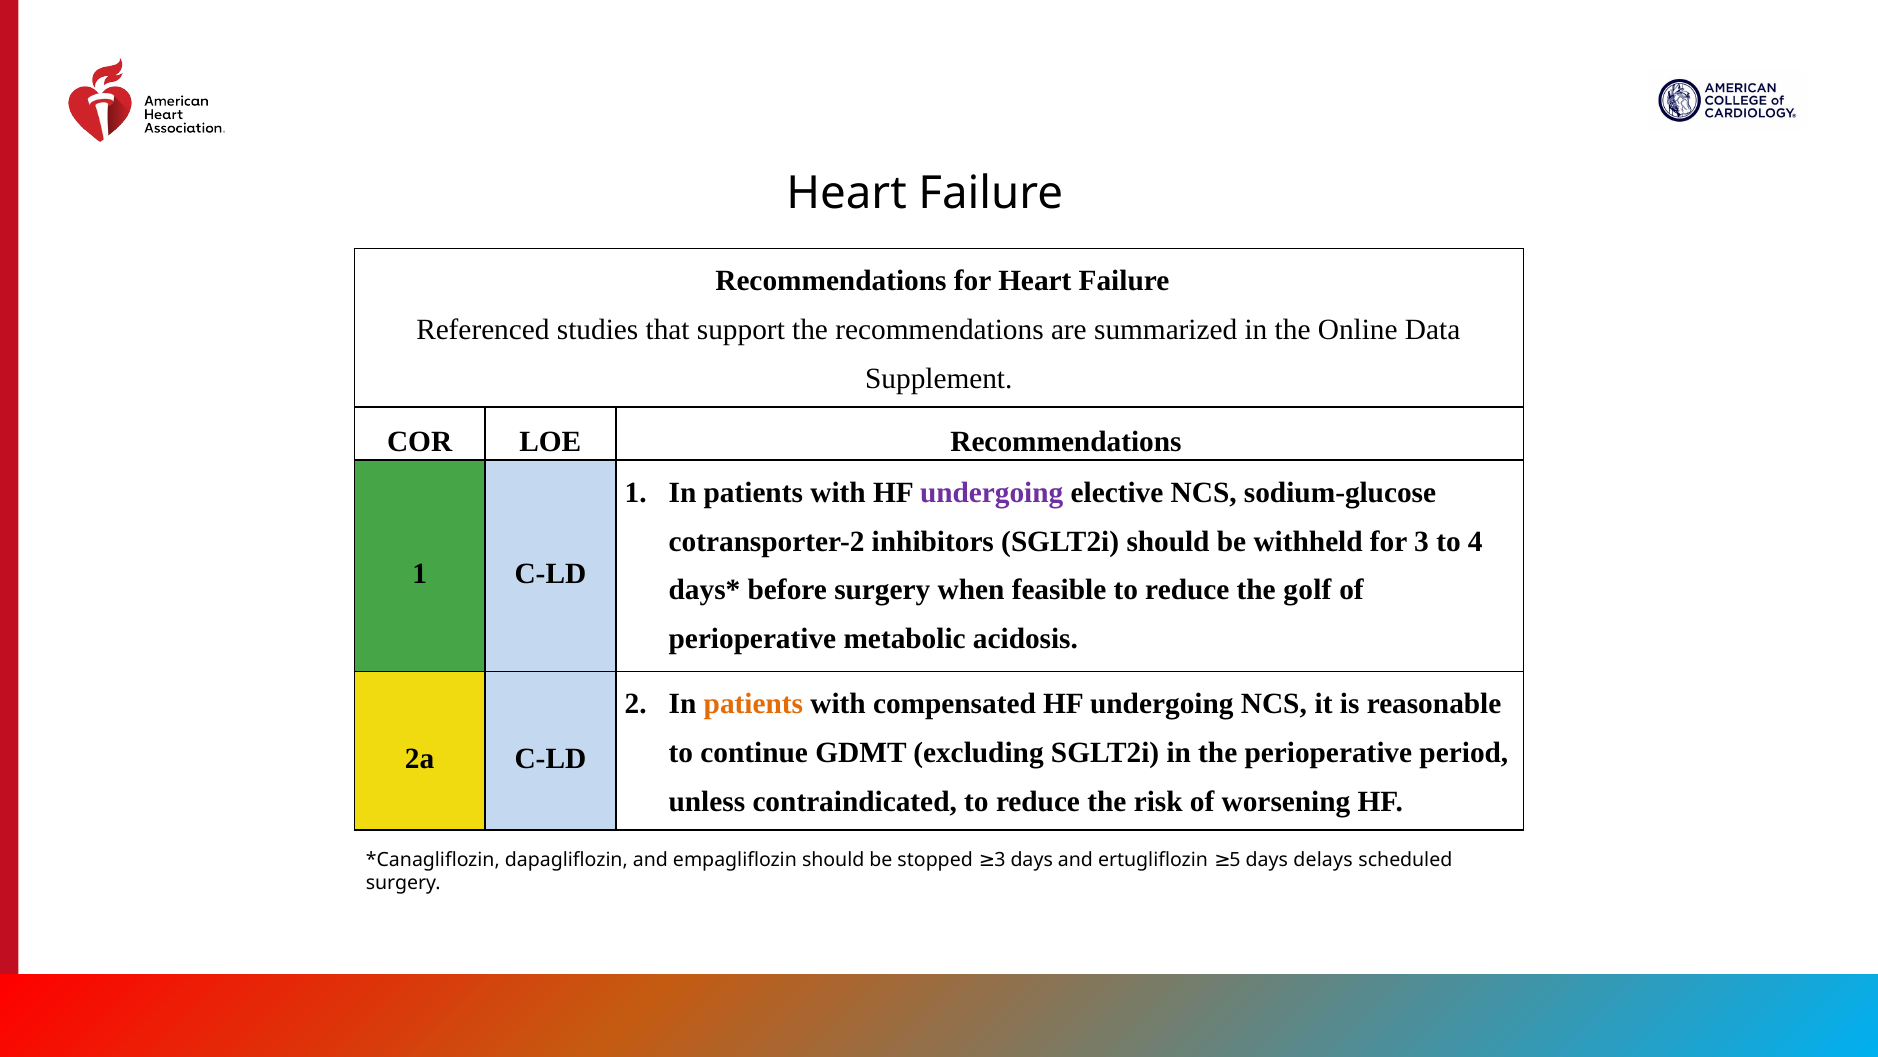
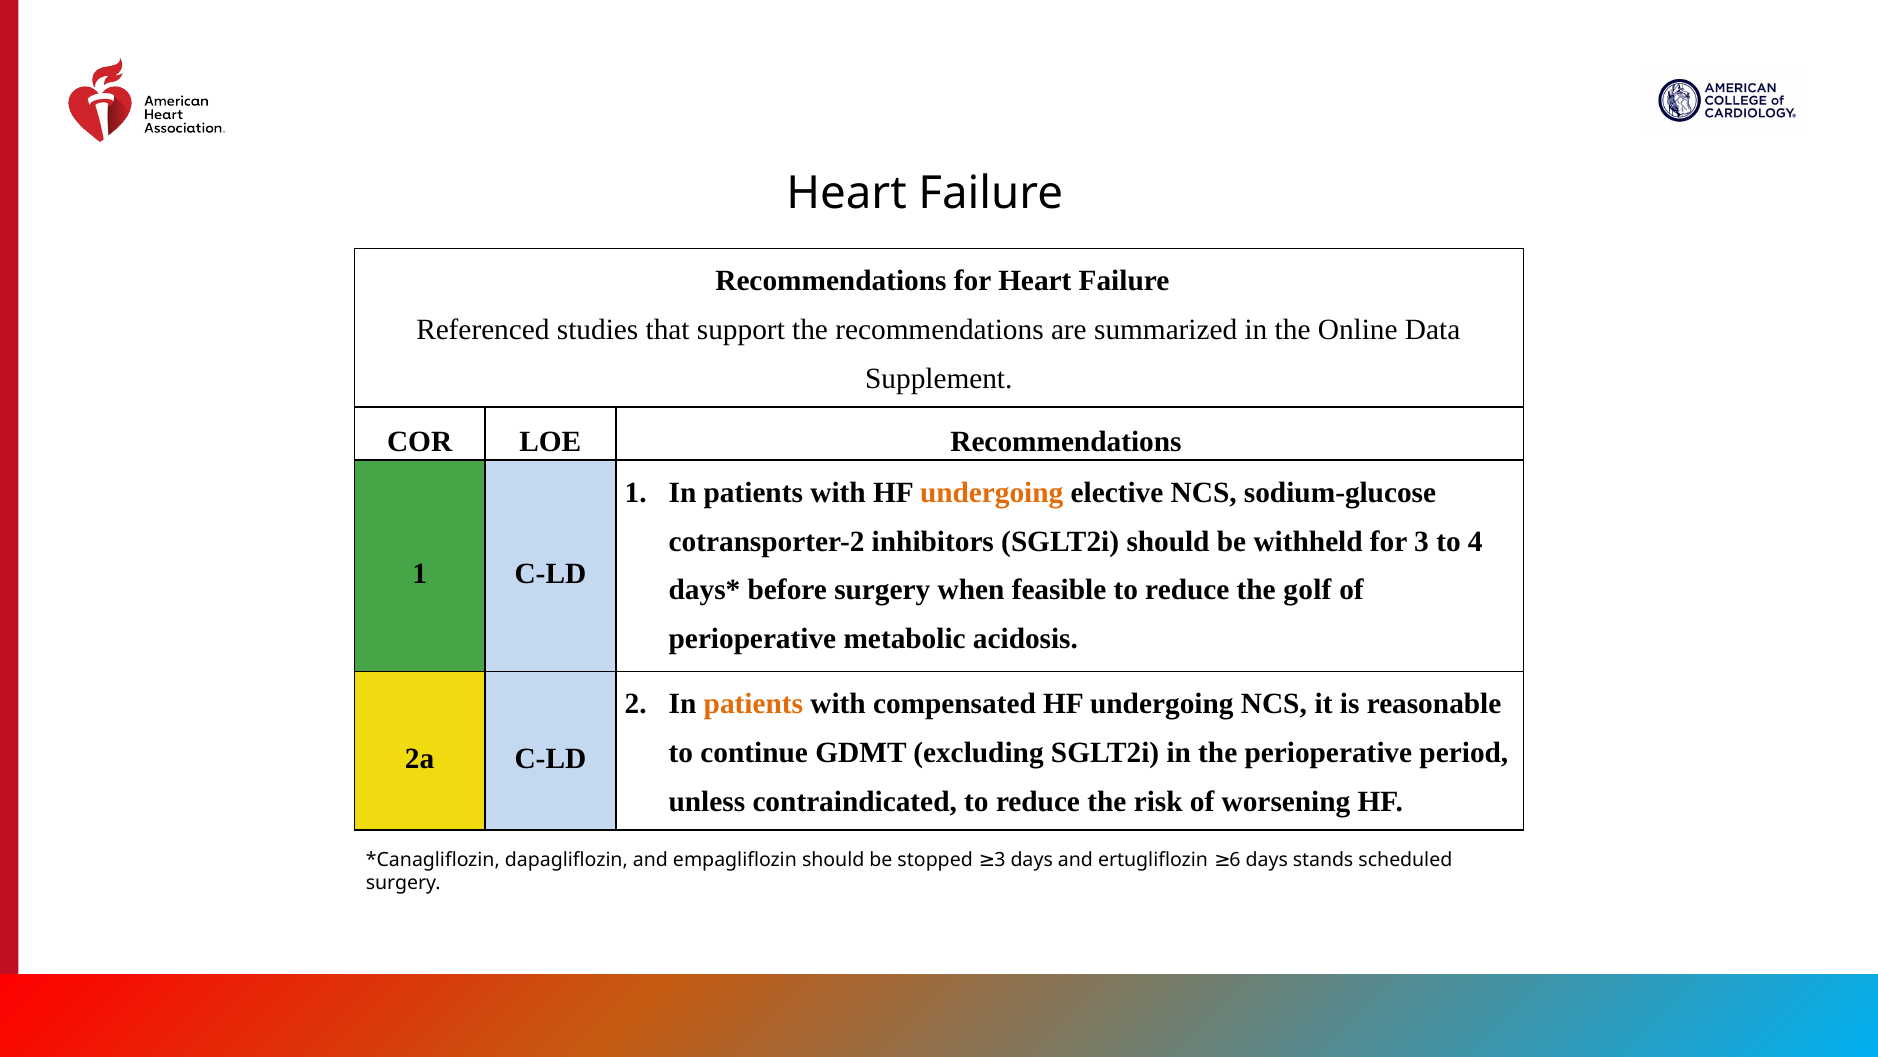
undergoing colour: purple -> orange (992, 492)
5: 5 -> 6 (1235, 859)
delays: delays -> stands (1323, 859)
